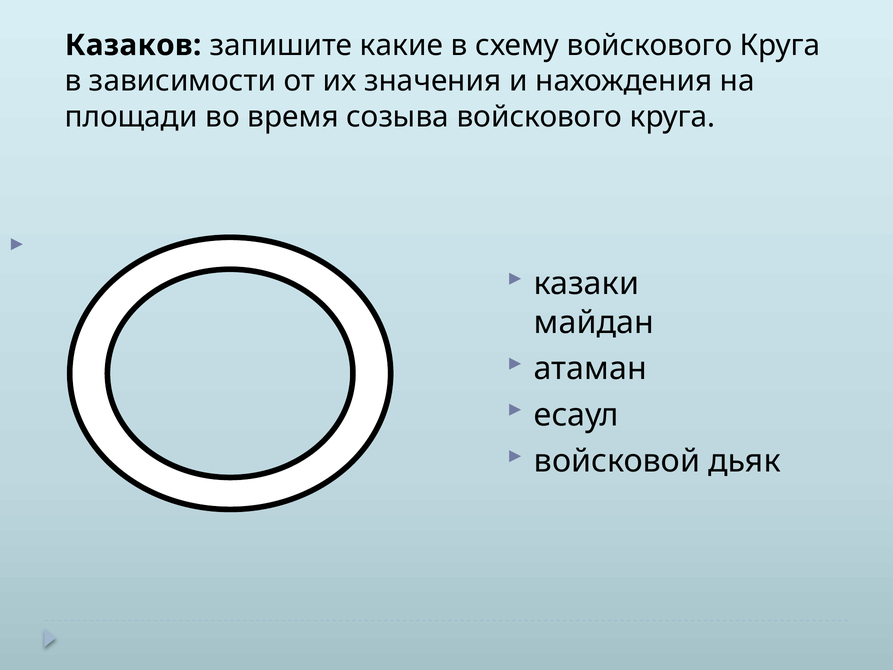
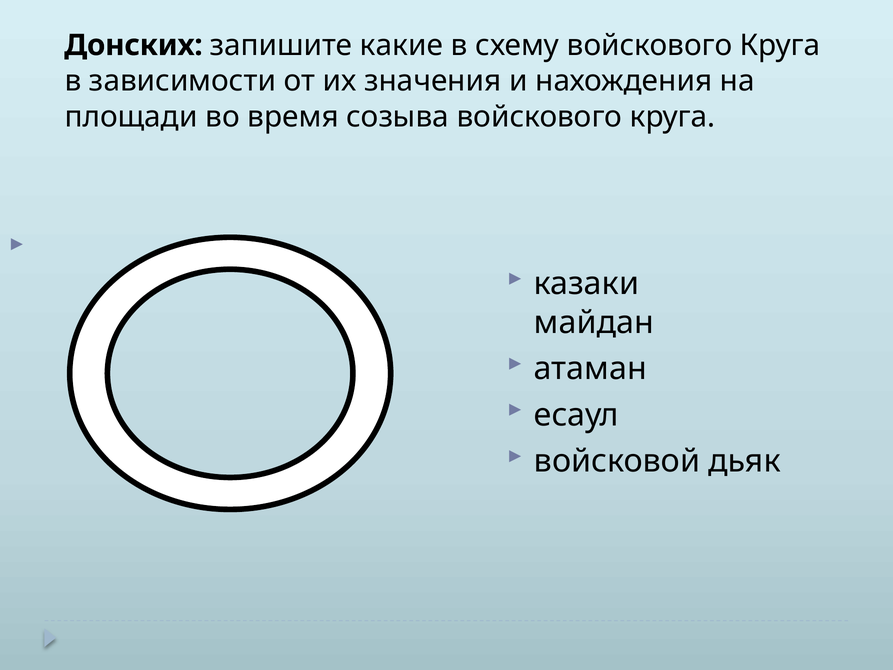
Казаков: Казаков -> Донских (133, 45)
